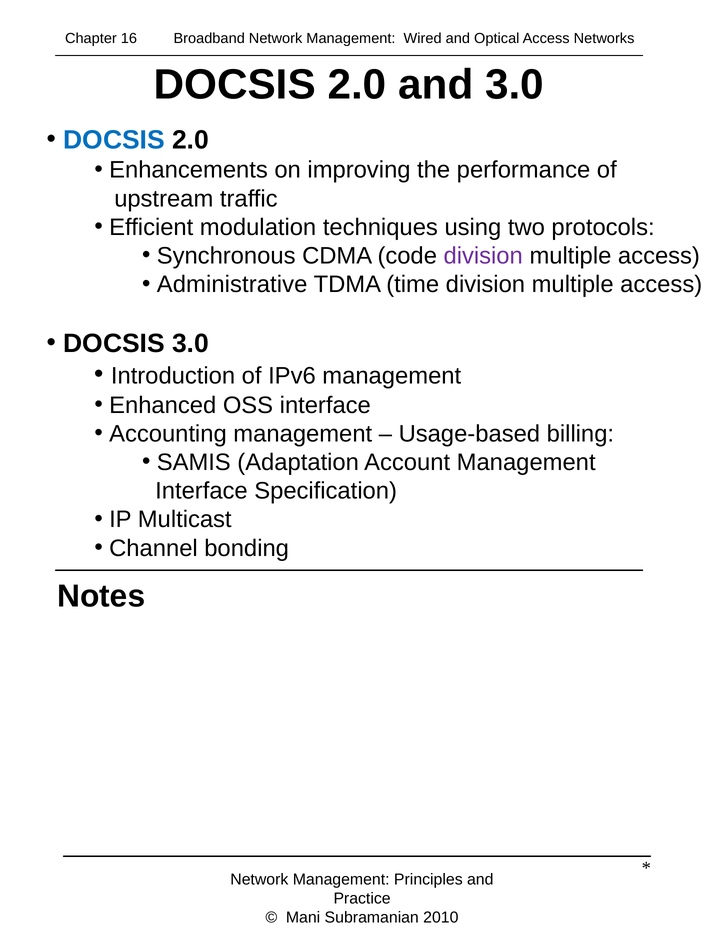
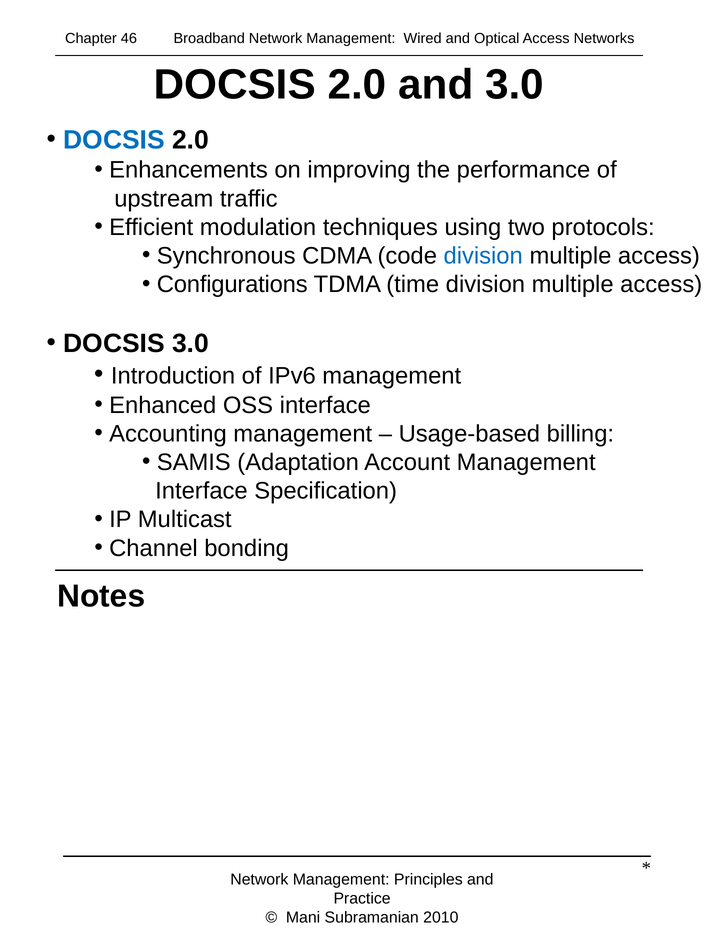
16: 16 -> 46 (129, 38)
division colour: purple -> blue (483, 256)
Administrative: Administrative -> Configurations (232, 284)
